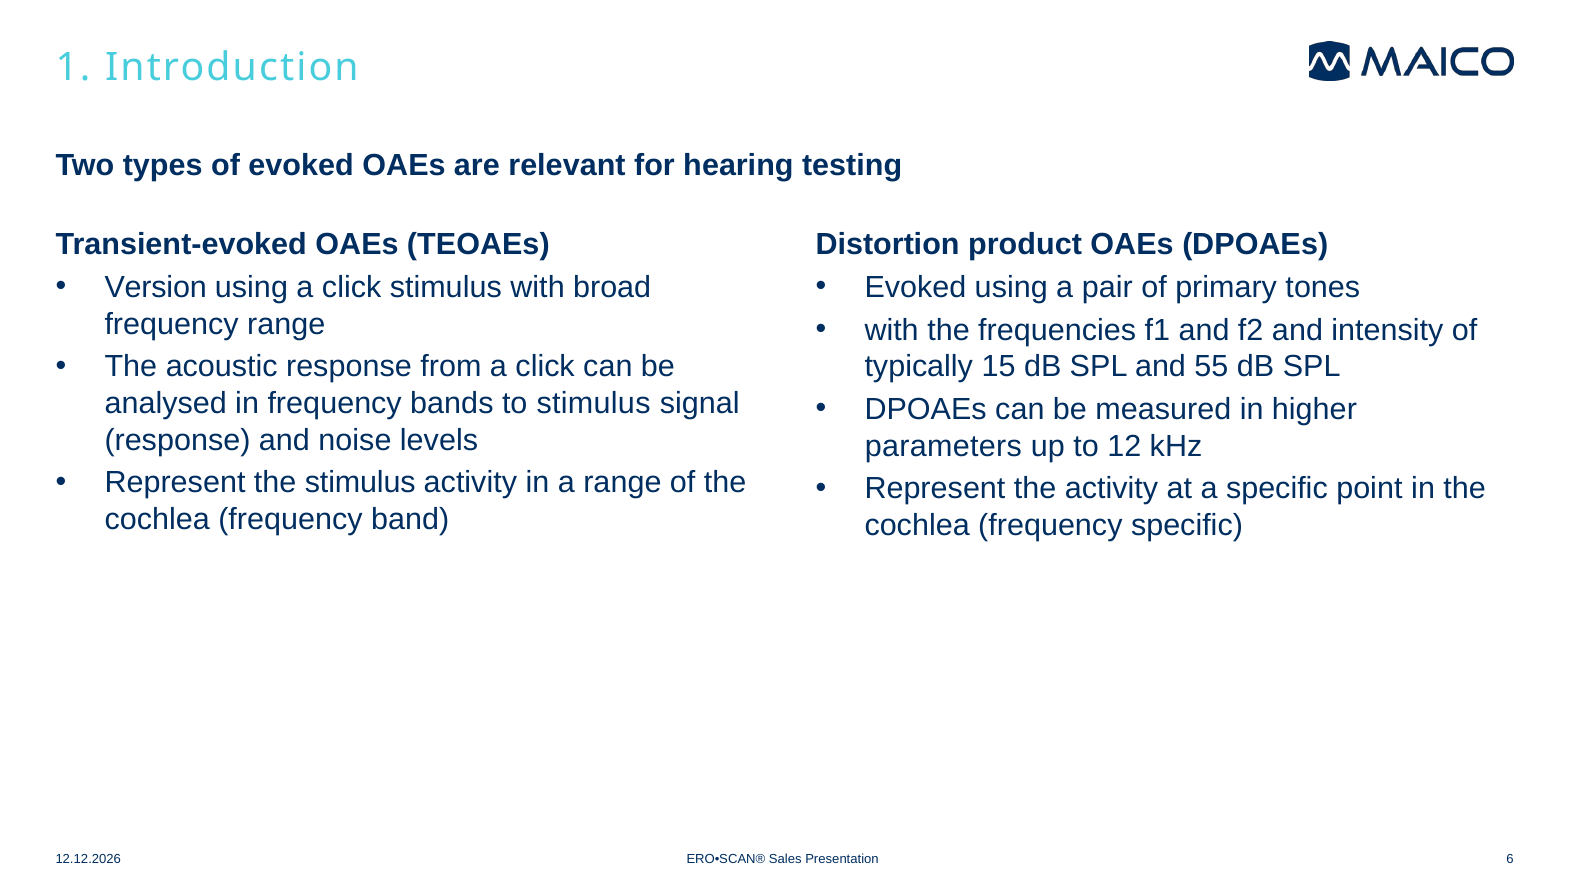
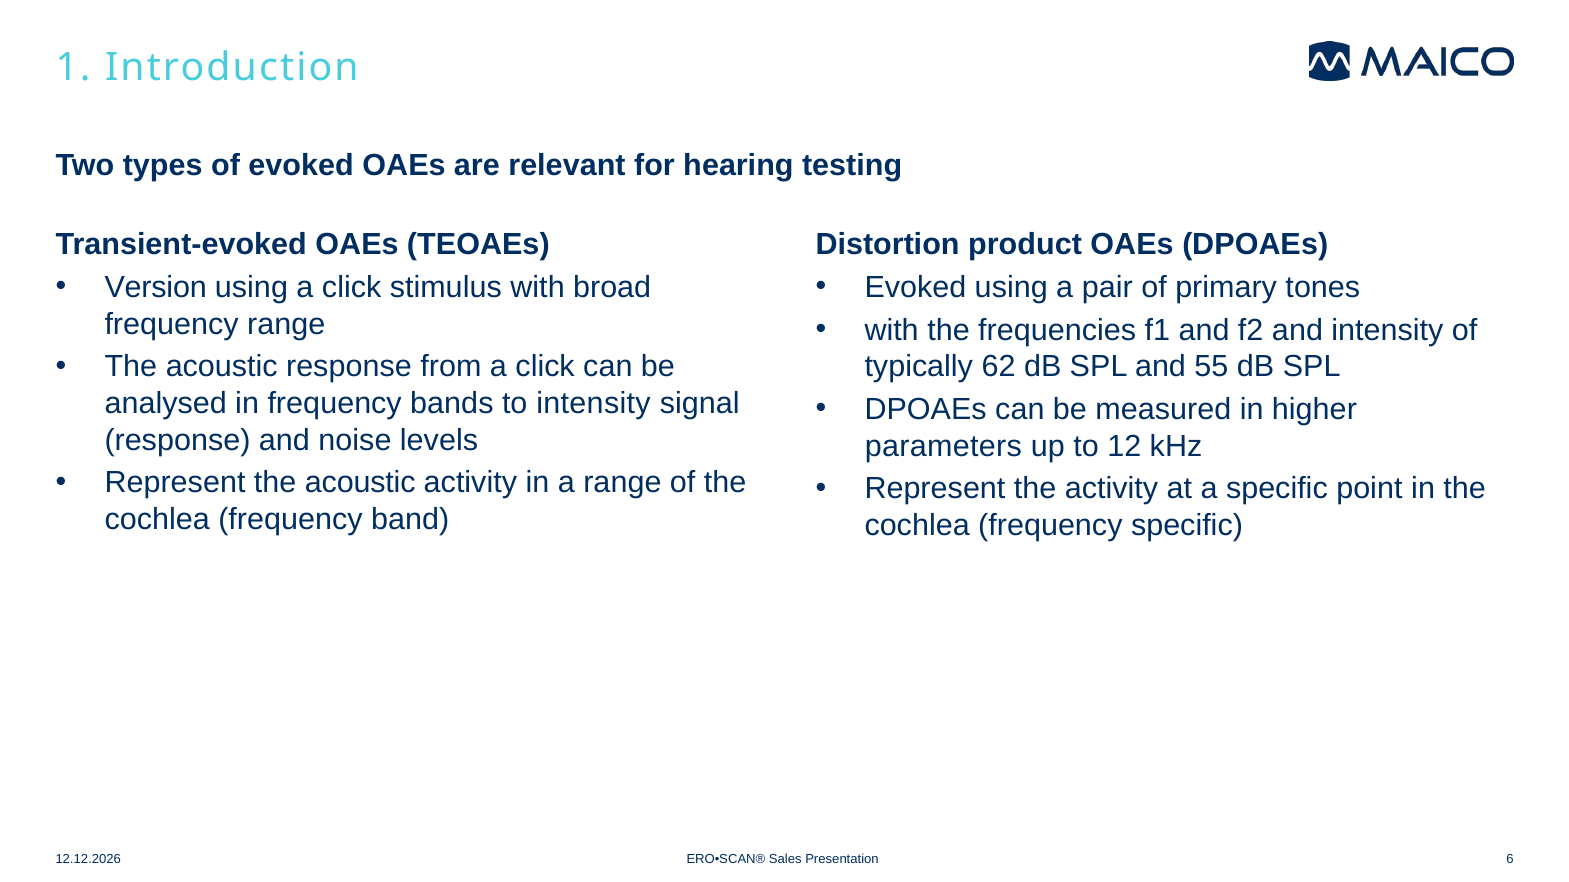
15: 15 -> 62 (999, 367)
to stimulus: stimulus -> intensity (594, 404)
Represent the stimulus: stimulus -> acoustic (360, 483)
